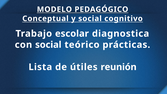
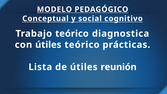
Trabajo escolar: escolar -> teórico (72, 34)
con social: social -> útiles (48, 45)
